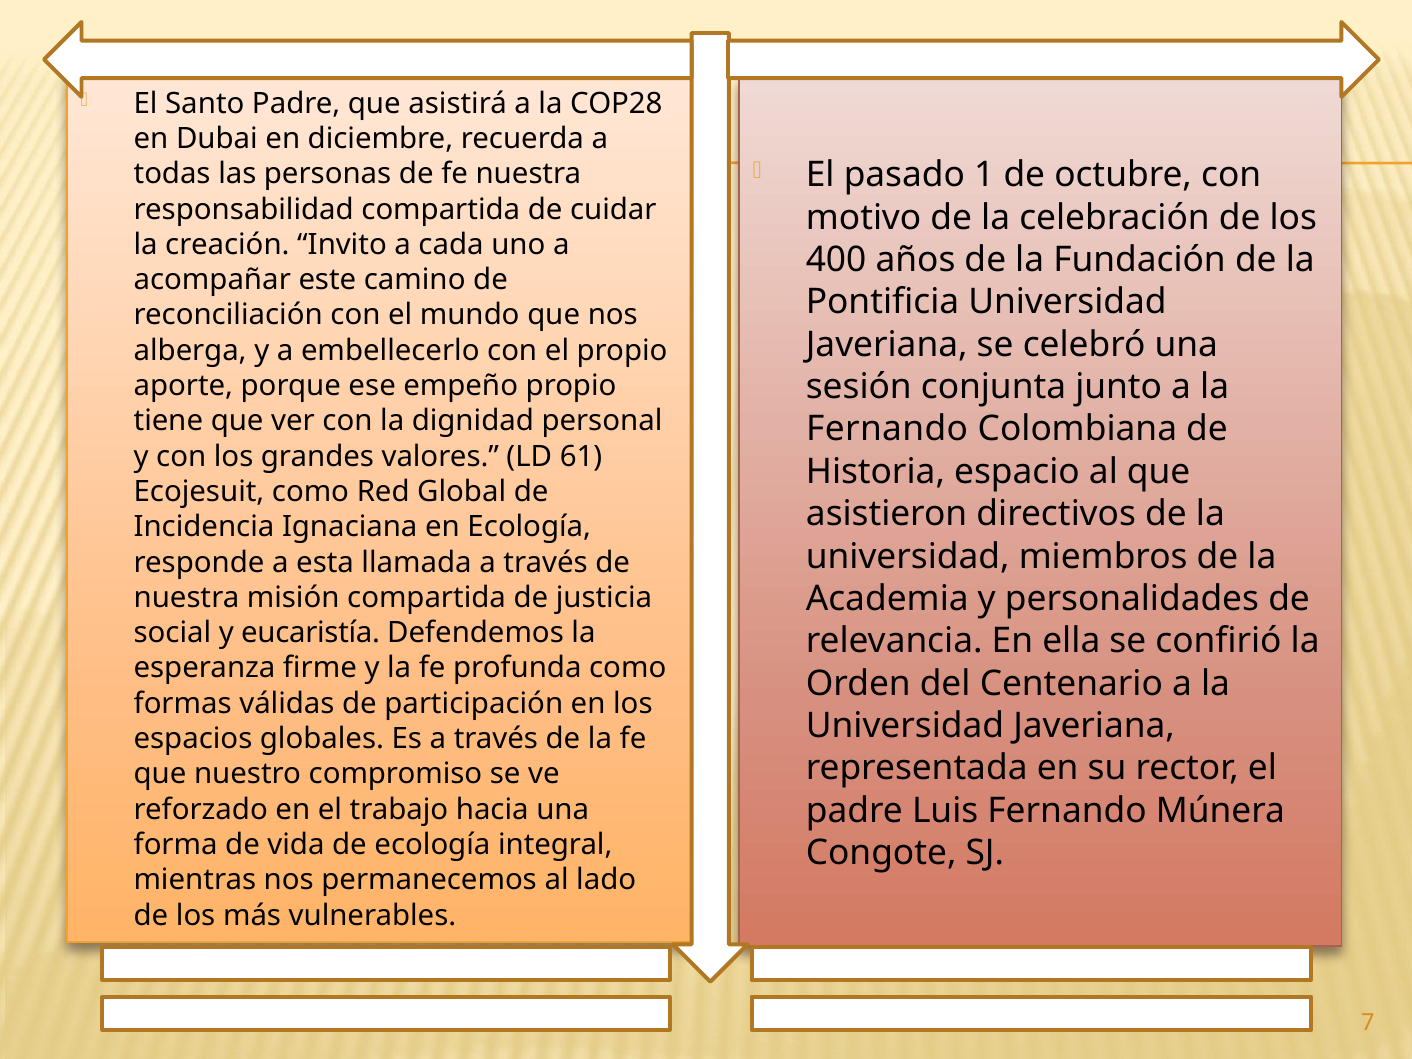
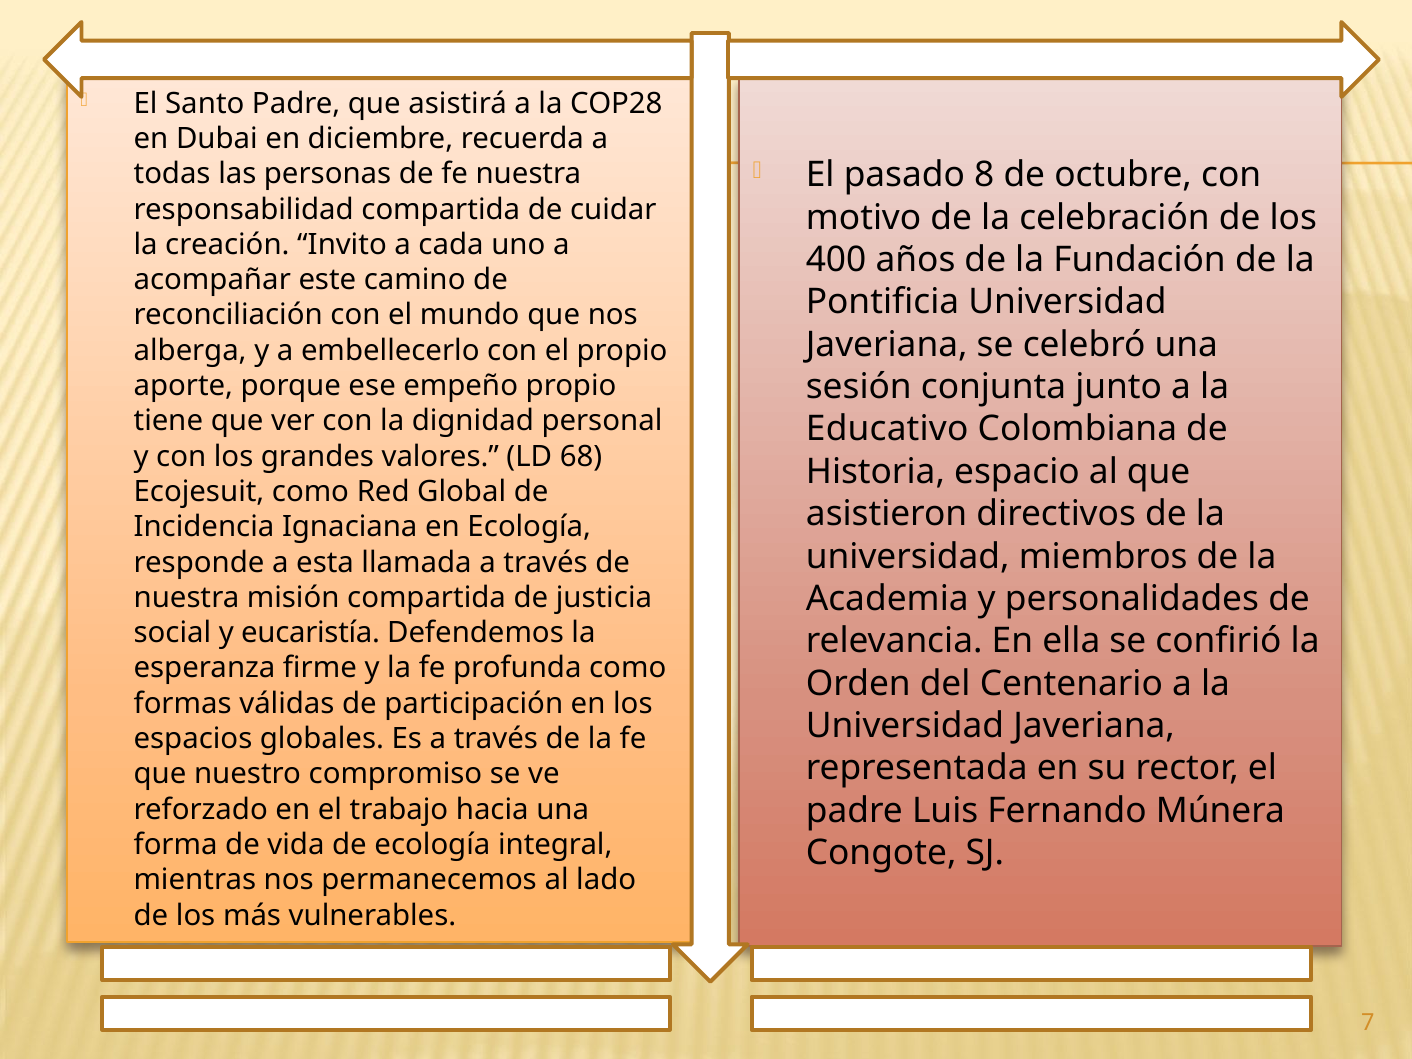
1: 1 -> 8 (984, 175)
Fernando: Fernando -> Educativo (887, 429)
61: 61 -> 68 (581, 456)
